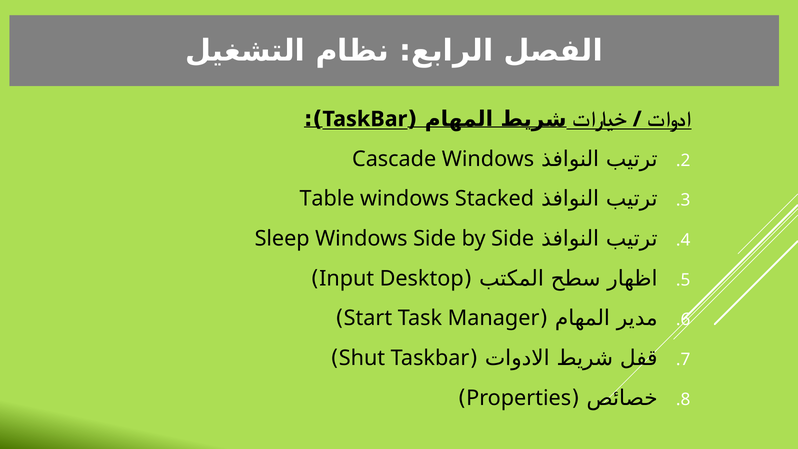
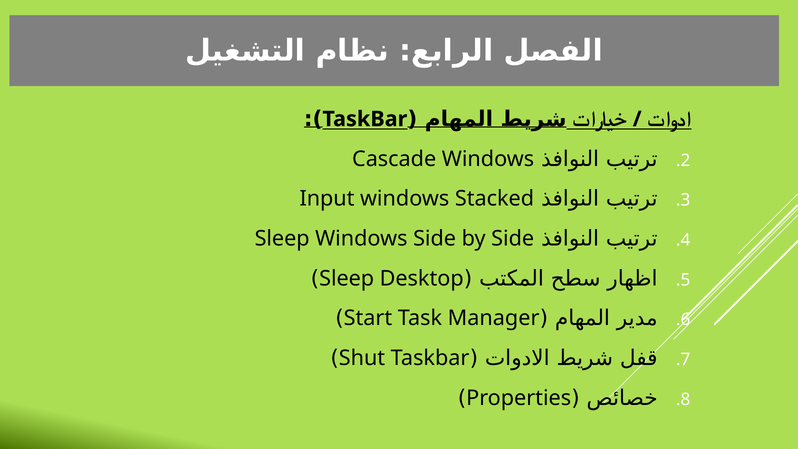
Table: Table -> Input (327, 199)
Input: Input -> Sleep (347, 278)
